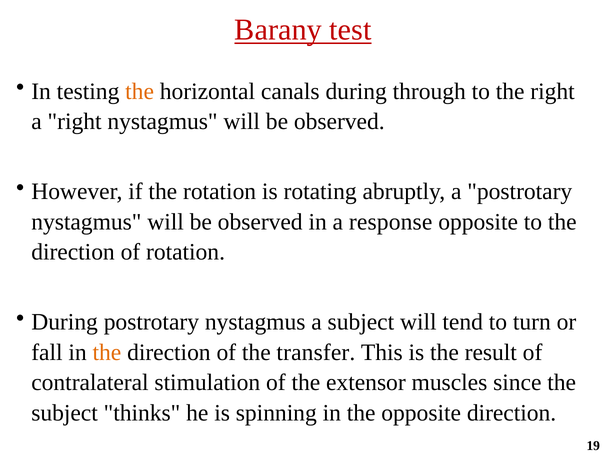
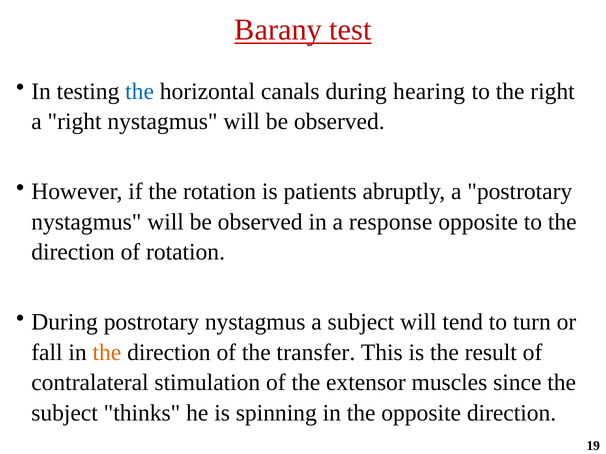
the colour: orange -> blue (140, 92)
through: through -> hearing (429, 92)
rotating: rotating -> patients (320, 192)
